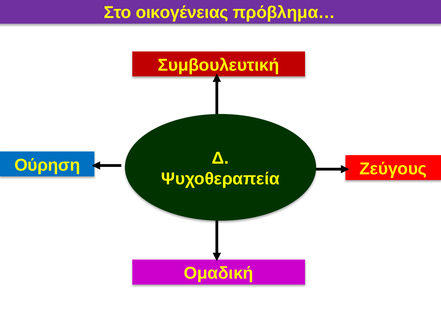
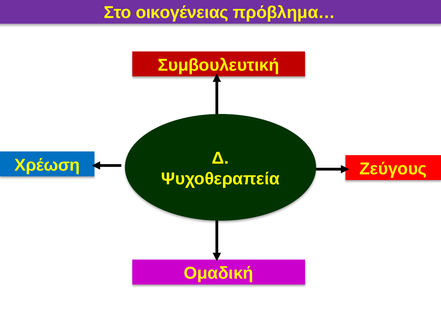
Ούρηση: Ούρηση -> Χρέωση (47, 165)
